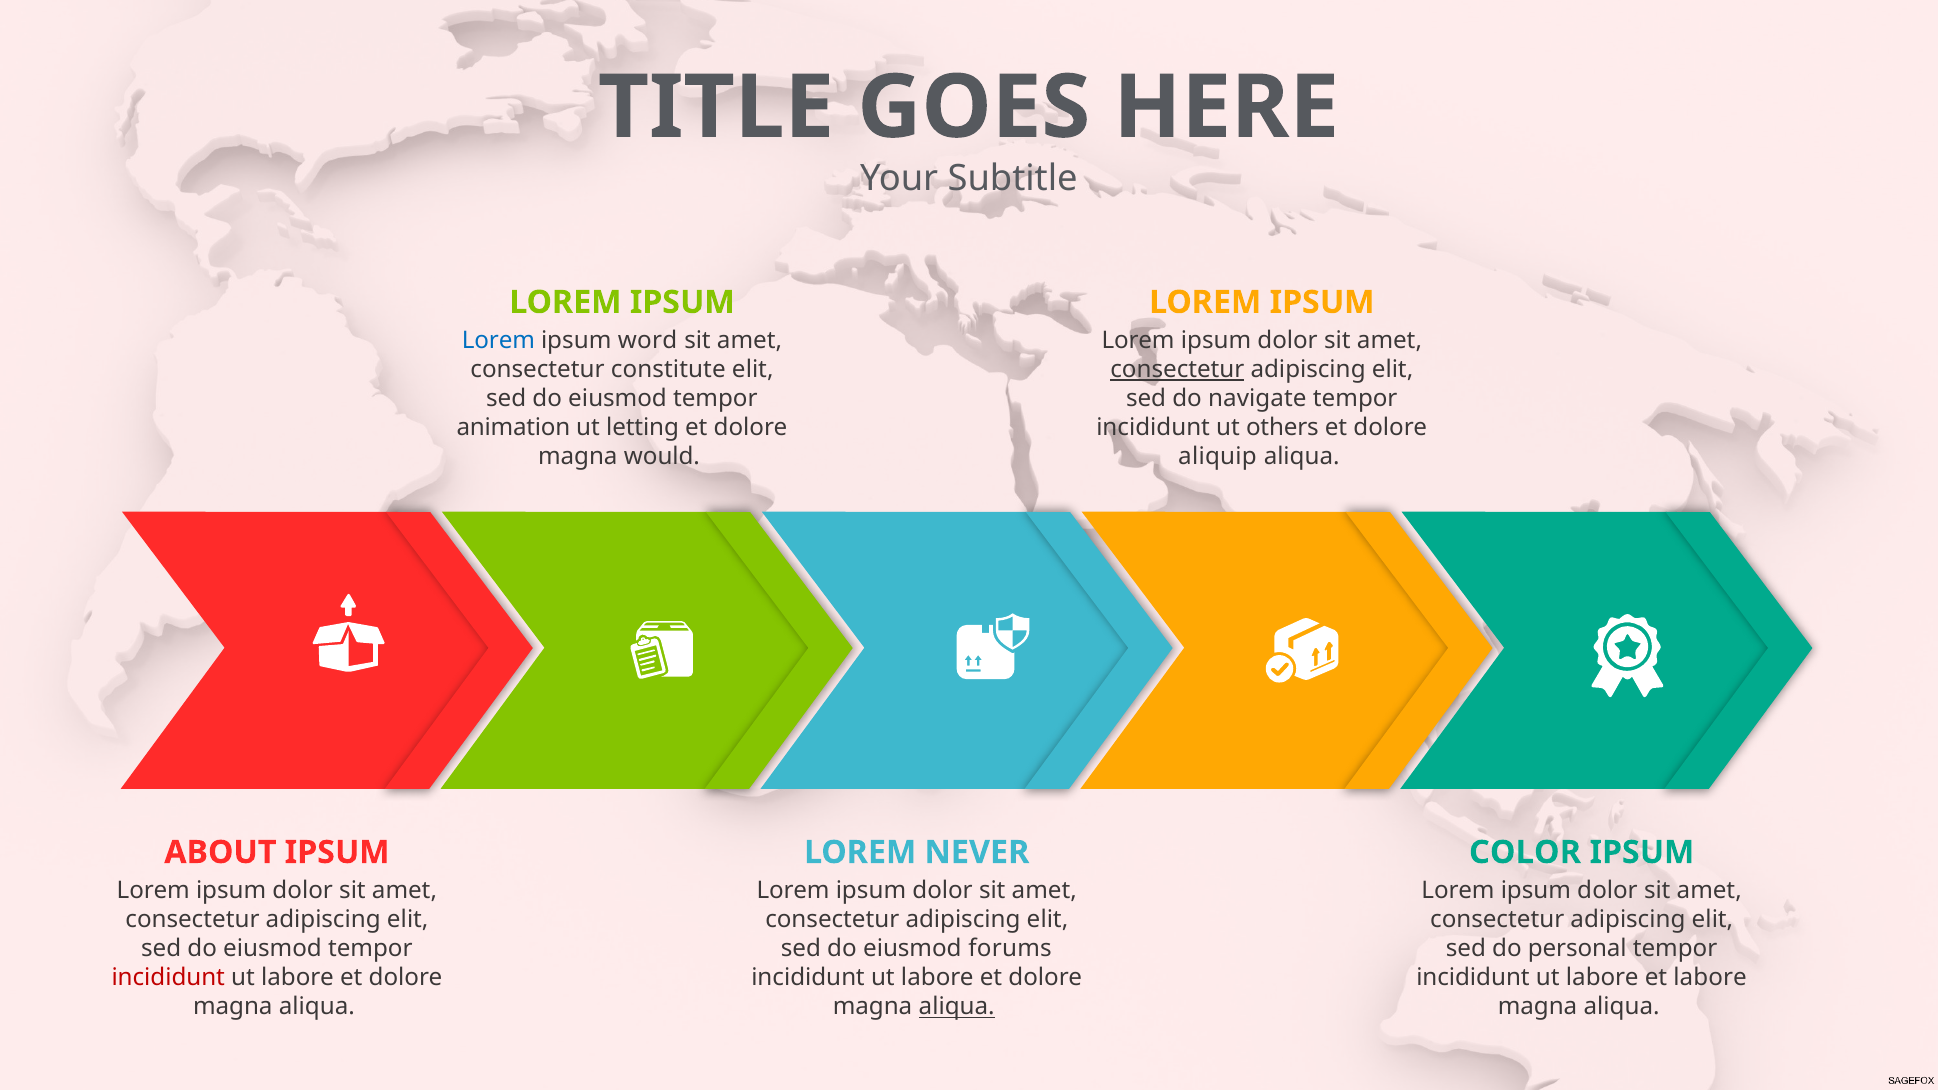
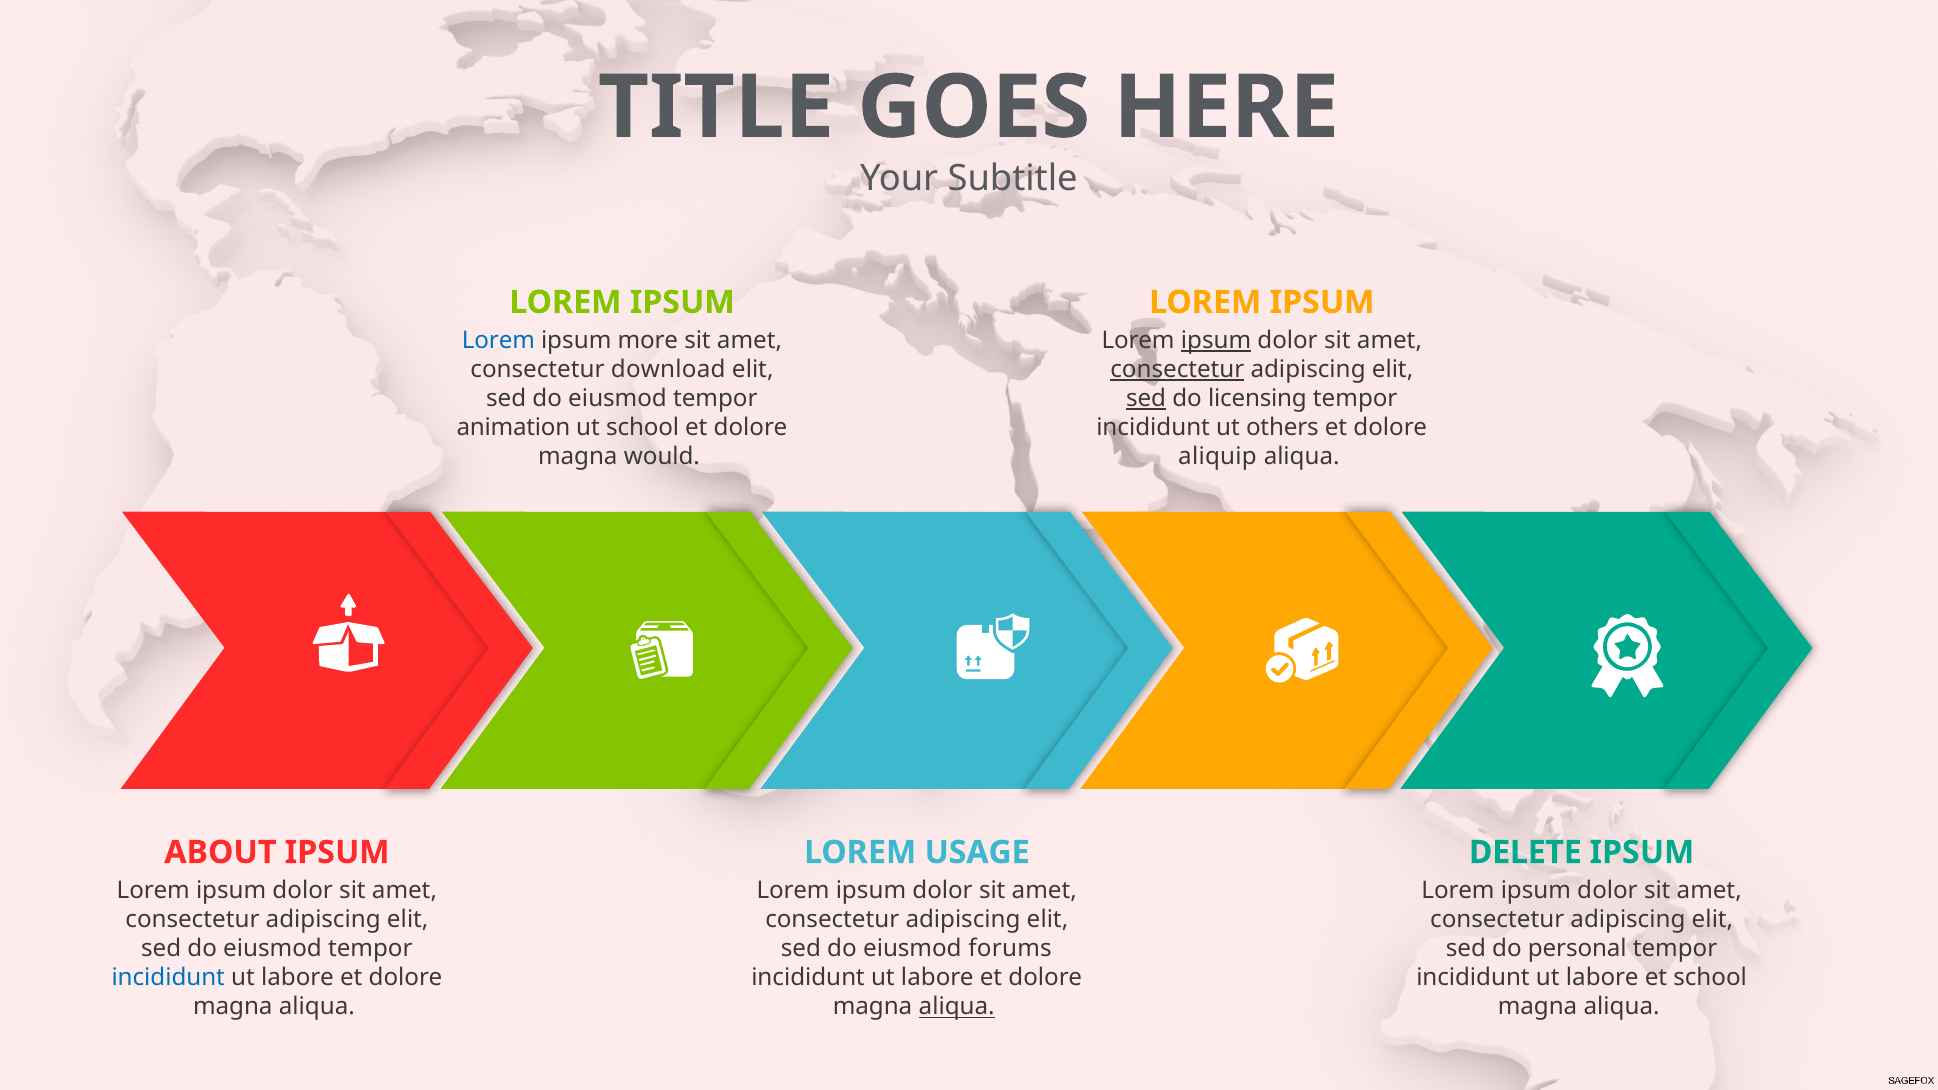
word: word -> more (648, 341)
ipsum underline: none -> present (1216, 341)
constitute: constitute -> download (668, 370)
sed underline: none -> present (1146, 399)
navigate: navigate -> licensing (1257, 399)
ut letting: letting -> school (643, 428)
NEVER: NEVER -> USAGE (977, 852)
COLOR: COLOR -> DELETE (1525, 852)
incididunt colour: red -> blue (168, 978)
et labore: labore -> school (1710, 978)
